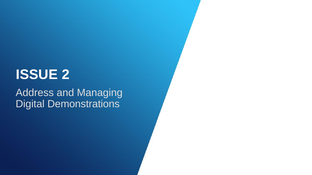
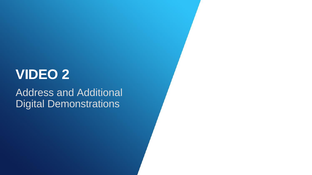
ISSUE: ISSUE -> VIDEO (37, 75)
Managing: Managing -> Additional (100, 93)
